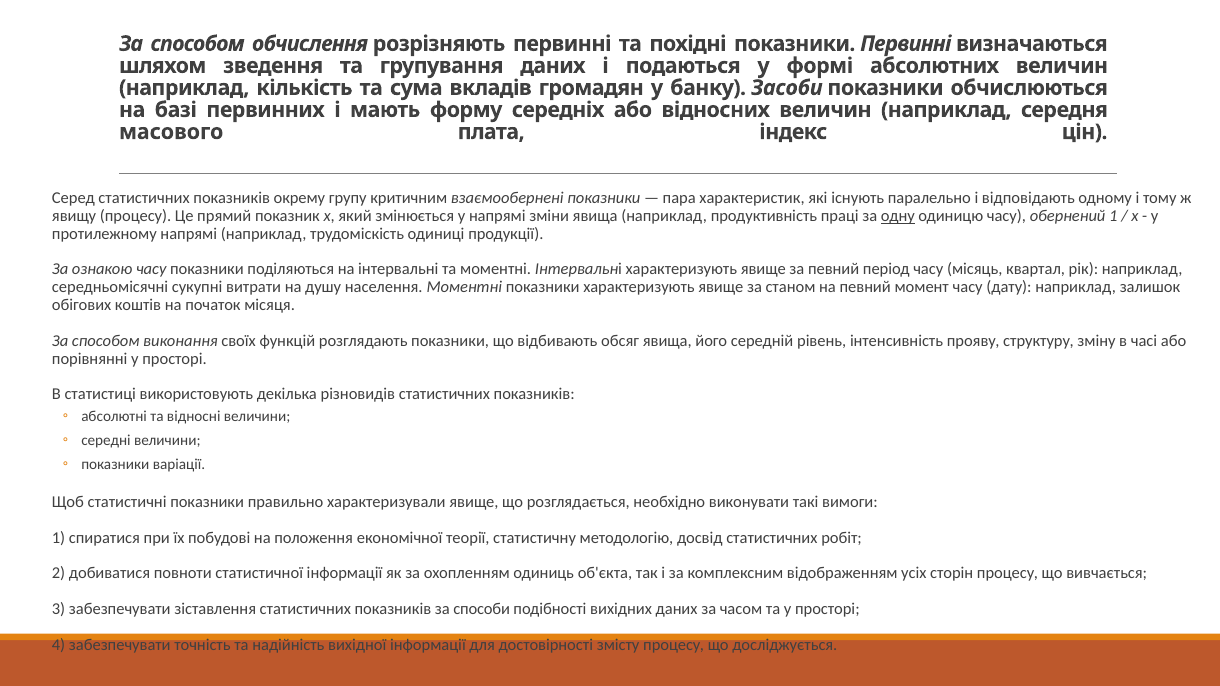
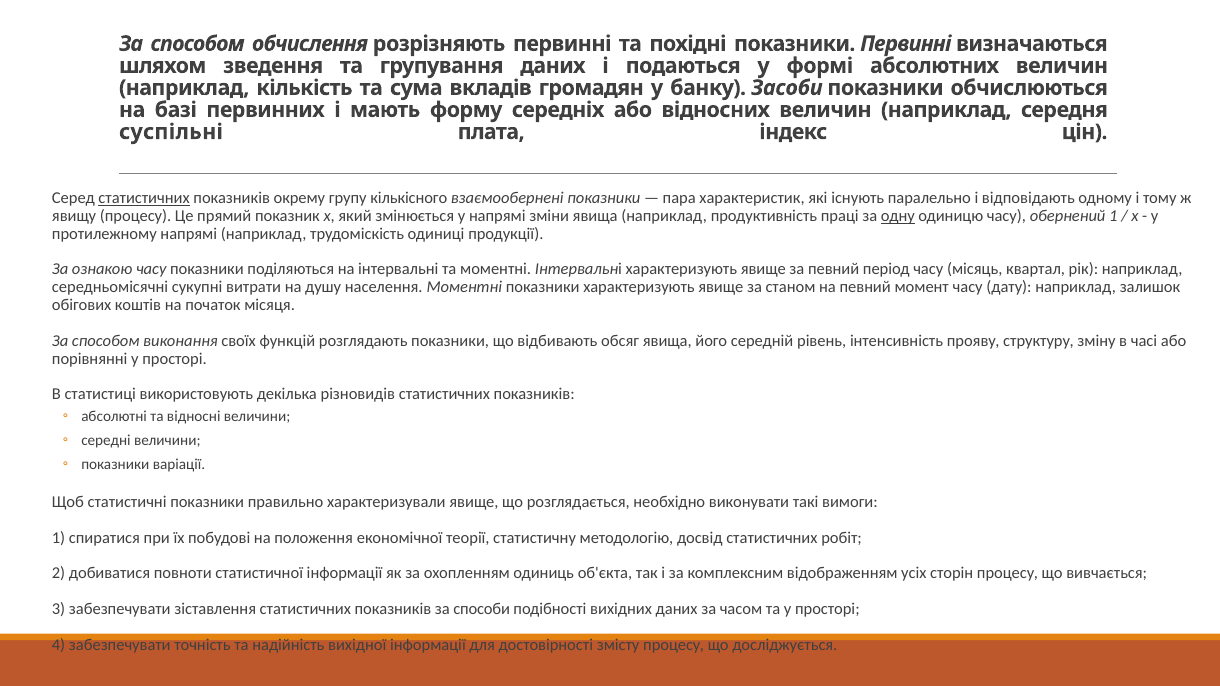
масового: масового -> суспільні (171, 132)
статистичних underline: none -> present (144, 198)
критичним: критичним -> кількісного (409, 198)
